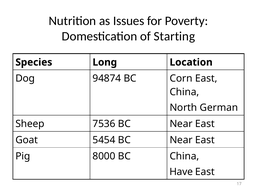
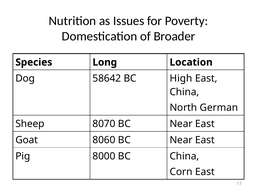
Starting: Starting -> Broader (174, 36)
94874: 94874 -> 58642 (107, 78)
Corn: Corn -> High (181, 78)
7536: 7536 -> 8070 (104, 124)
5454: 5454 -> 8060 (104, 140)
Have: Have -> Corn (181, 172)
